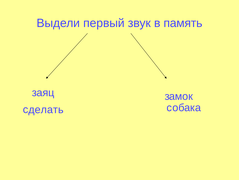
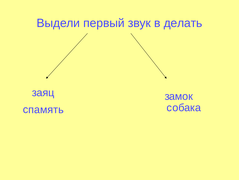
память: память -> делать (183, 23)
делать: делать -> память (46, 109)
